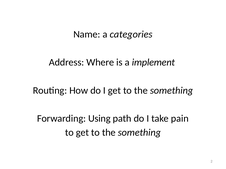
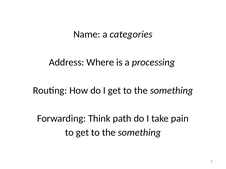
implement: implement -> processing (153, 63)
Using: Using -> Think (99, 119)
